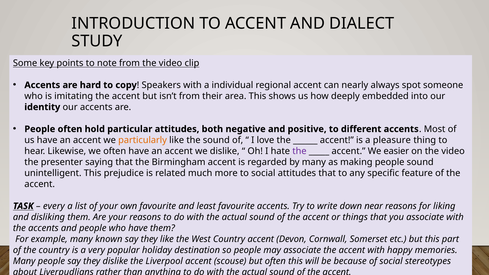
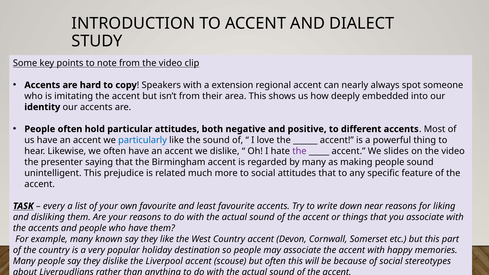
individual: individual -> extension (232, 85)
particularly colour: orange -> blue (143, 140)
pleasure: pleasure -> powerful (392, 140)
easier: easier -> slides (396, 151)
